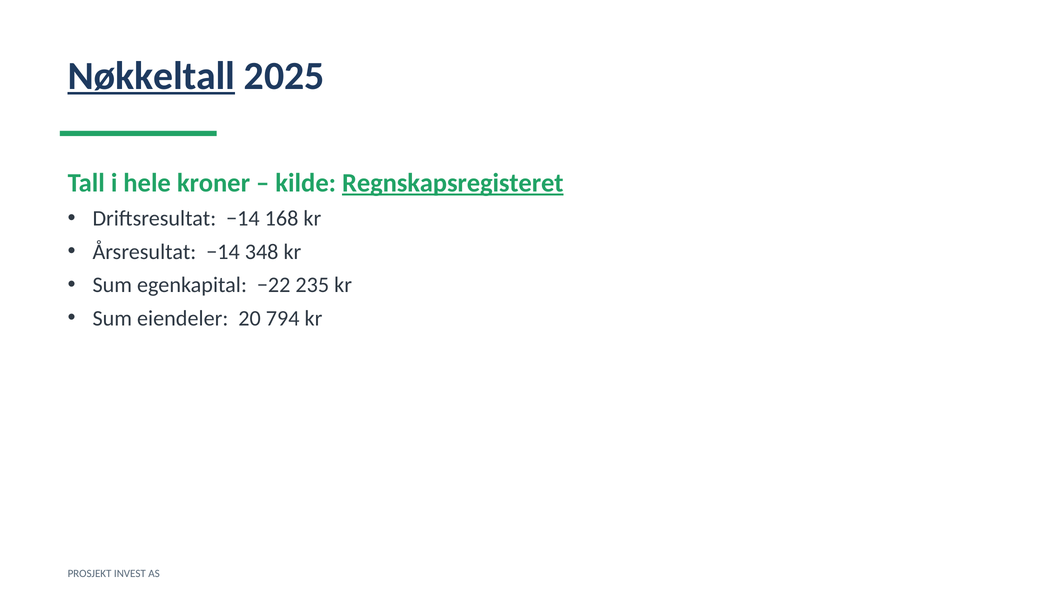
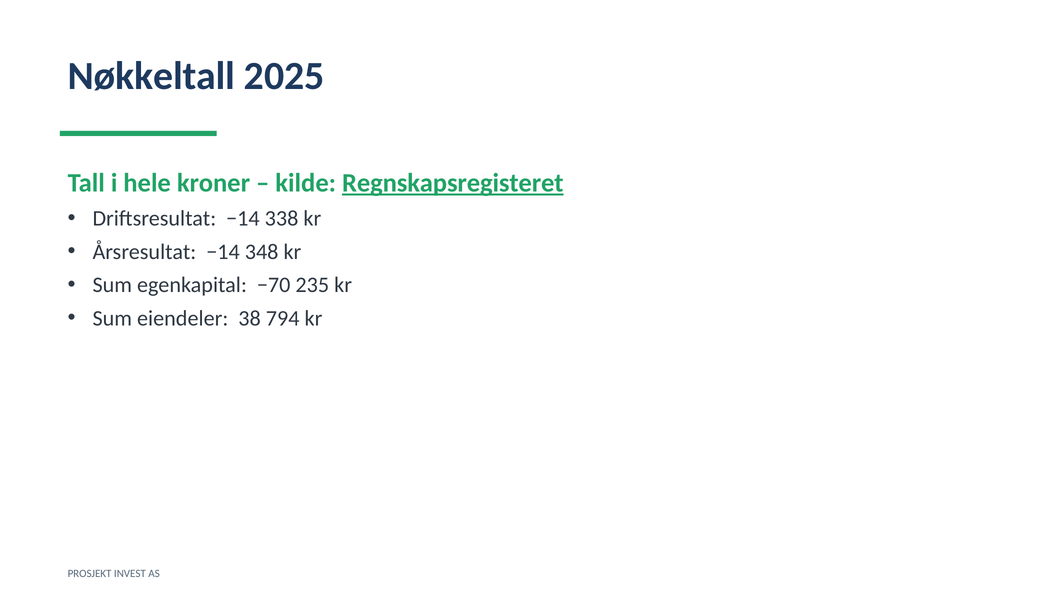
Nøkkeltall underline: present -> none (151, 76)
168: 168 -> 338 (282, 219)
−22: −22 -> −70 (274, 285)
20: 20 -> 38 (250, 318)
